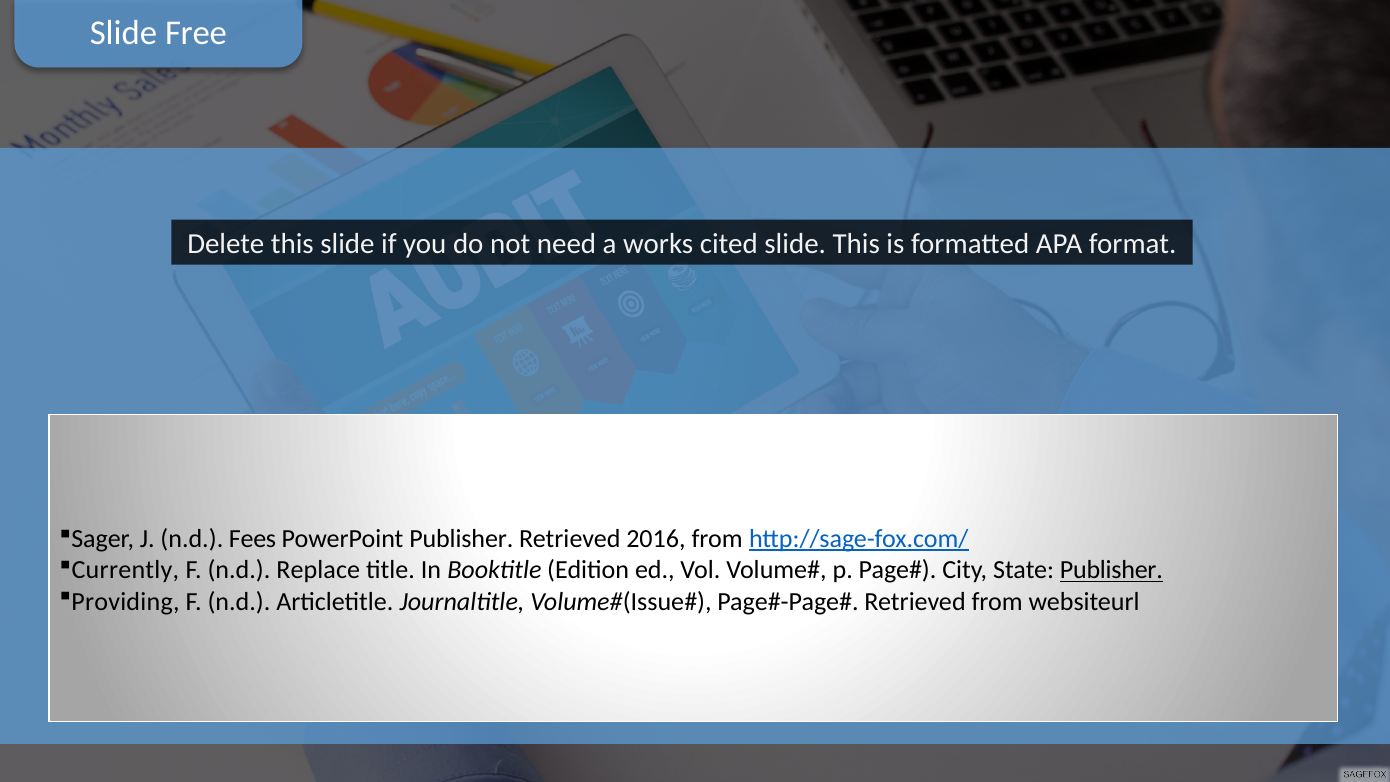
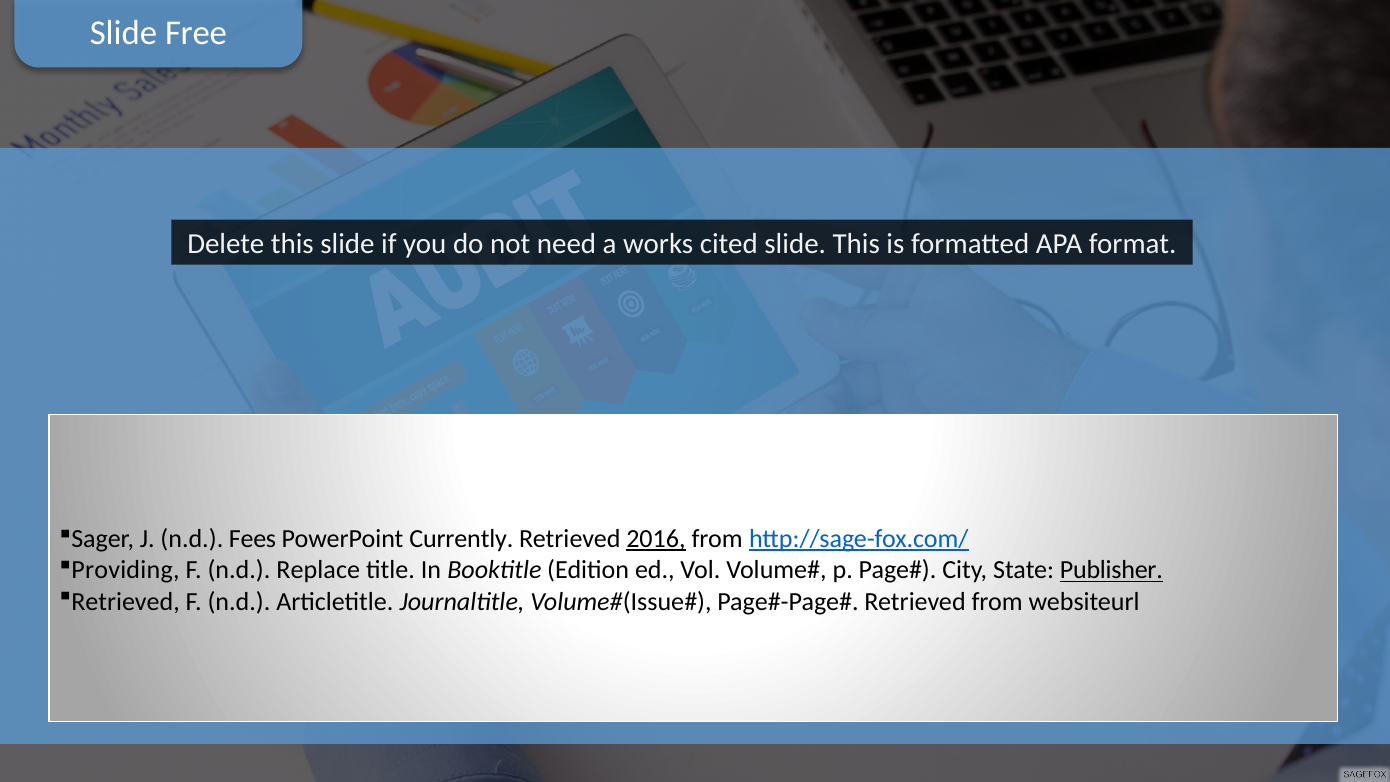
PowerPoint Publisher: Publisher -> Currently (461, 538)
2016 underline: none -> present (656, 538)
Currently: Currently -> Providing (125, 570)
Providing: Providing -> Retrieved (126, 602)
